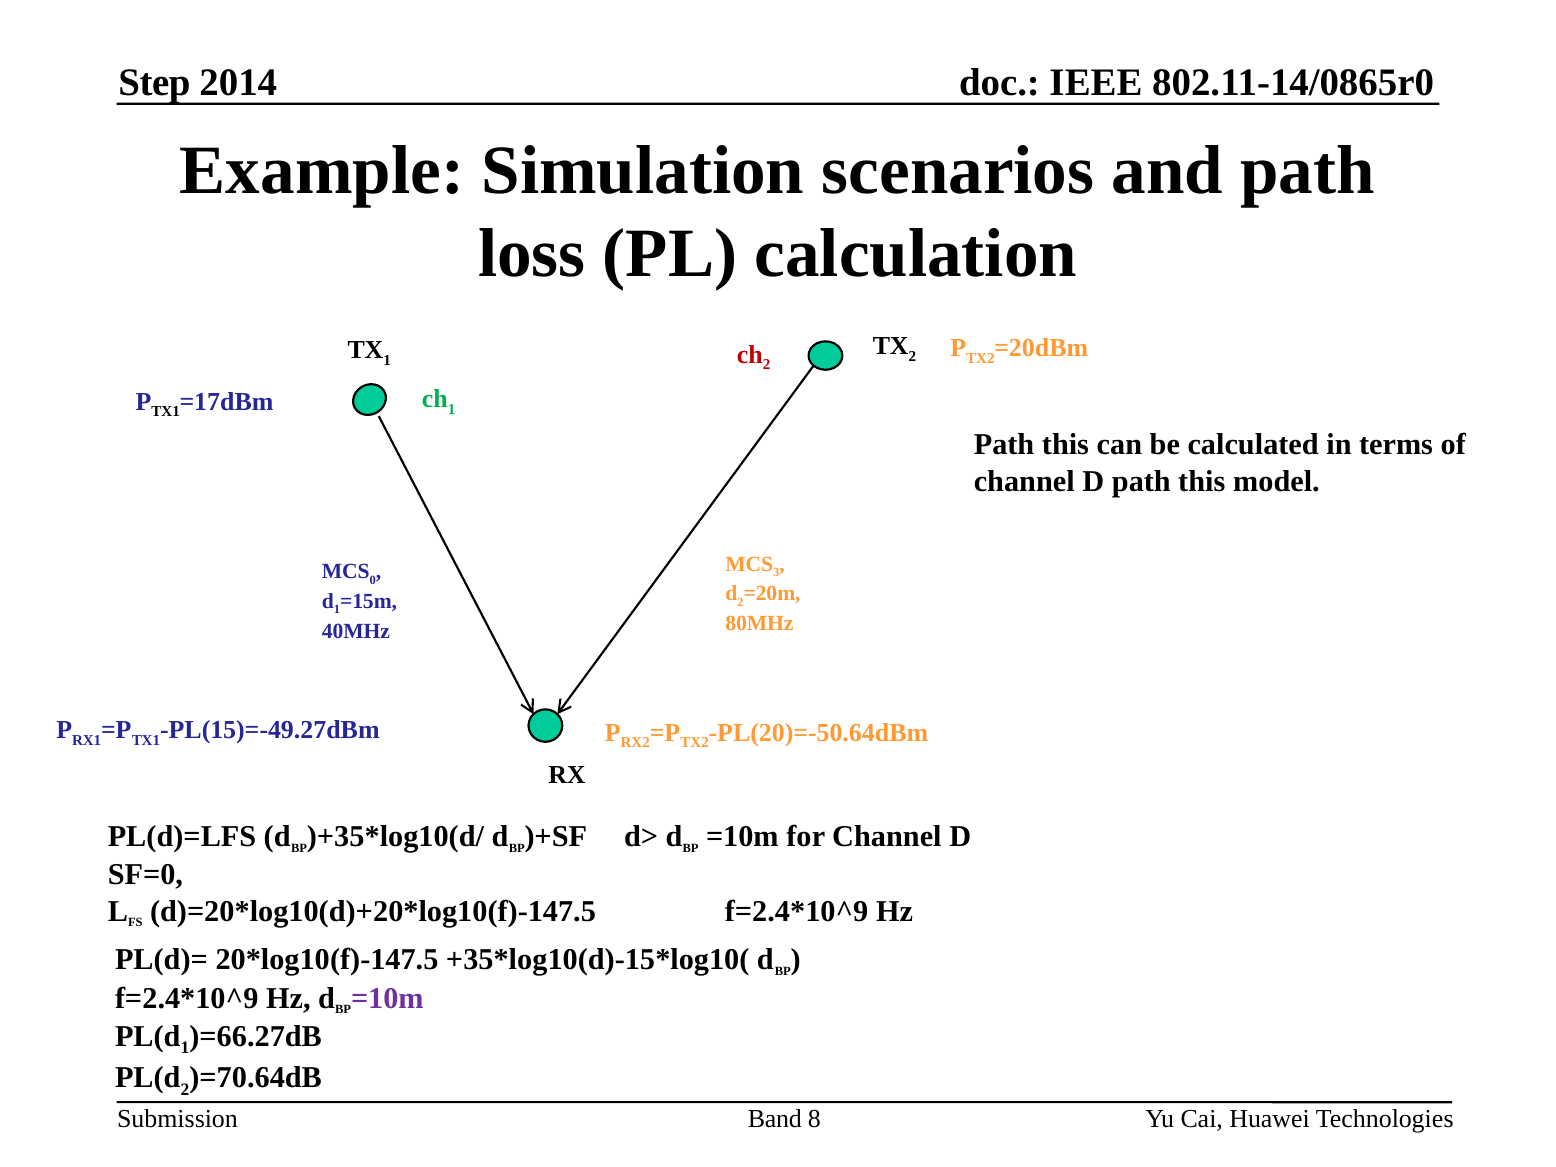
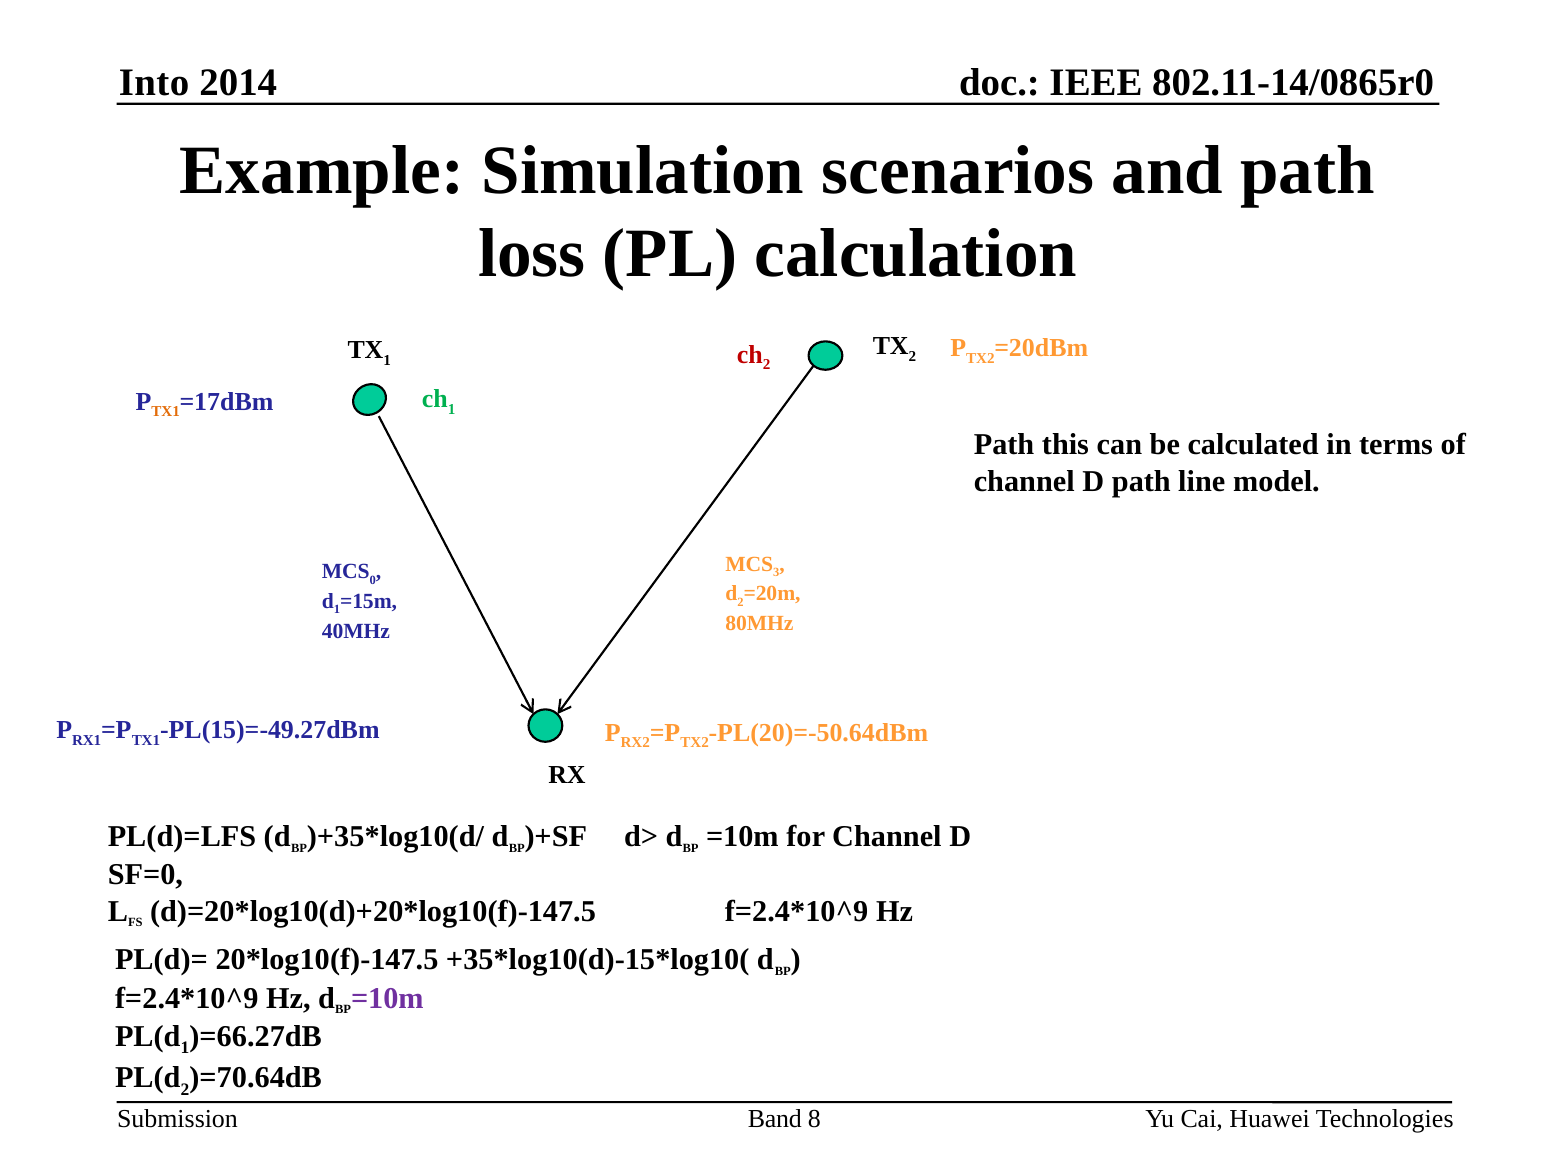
Step: Step -> Into (154, 83)
TX1 colour: black -> orange (166, 412)
D path this: this -> line (1202, 481)
